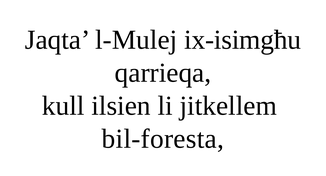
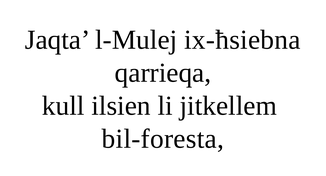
ix-isimgħu: ix-isimgħu -> ix-ħsiebna (242, 40)
